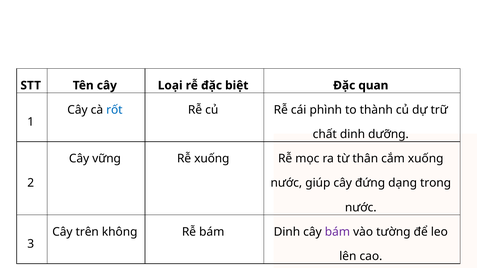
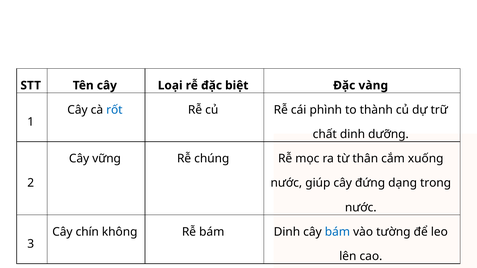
quan: quan -> vàng (373, 86)
Rễ xuống: xuống -> chúng (212, 159)
trên: trên -> chín (87, 232)
bám colour: purple -> blue (337, 232)
